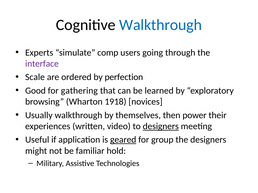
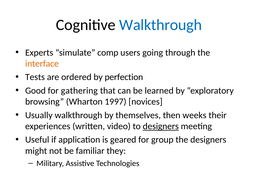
interface colour: purple -> orange (42, 64)
Scale: Scale -> Tests (35, 77)
1918: 1918 -> 1997 (116, 102)
power: power -> weeks (194, 115)
geared underline: present -> none (123, 140)
hold: hold -> they (116, 151)
